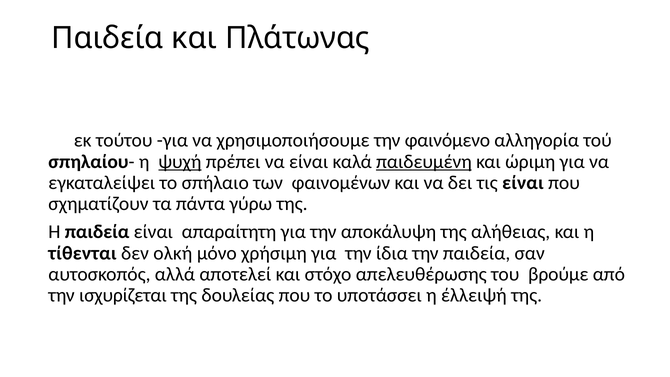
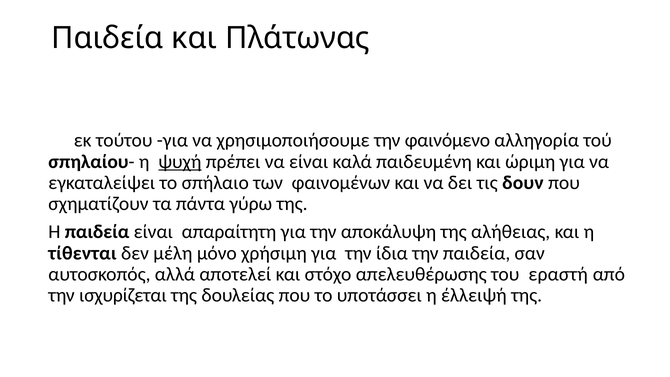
παιδευμένη underline: present -> none (424, 162)
τις είναι: είναι -> δουν (523, 183)
ολκή: ολκή -> μέλη (173, 253)
βρούμε: βρούμε -> εραστή (558, 274)
